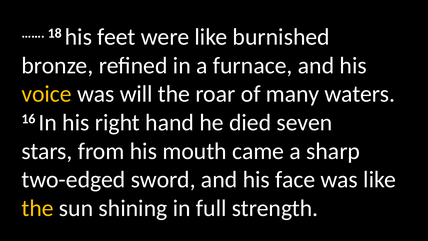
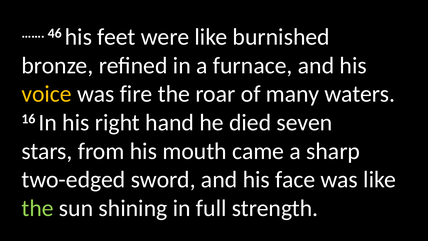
18: 18 -> 46 (55, 33)
will: will -> fire (136, 94)
the colour: yellow -> light green (38, 208)
